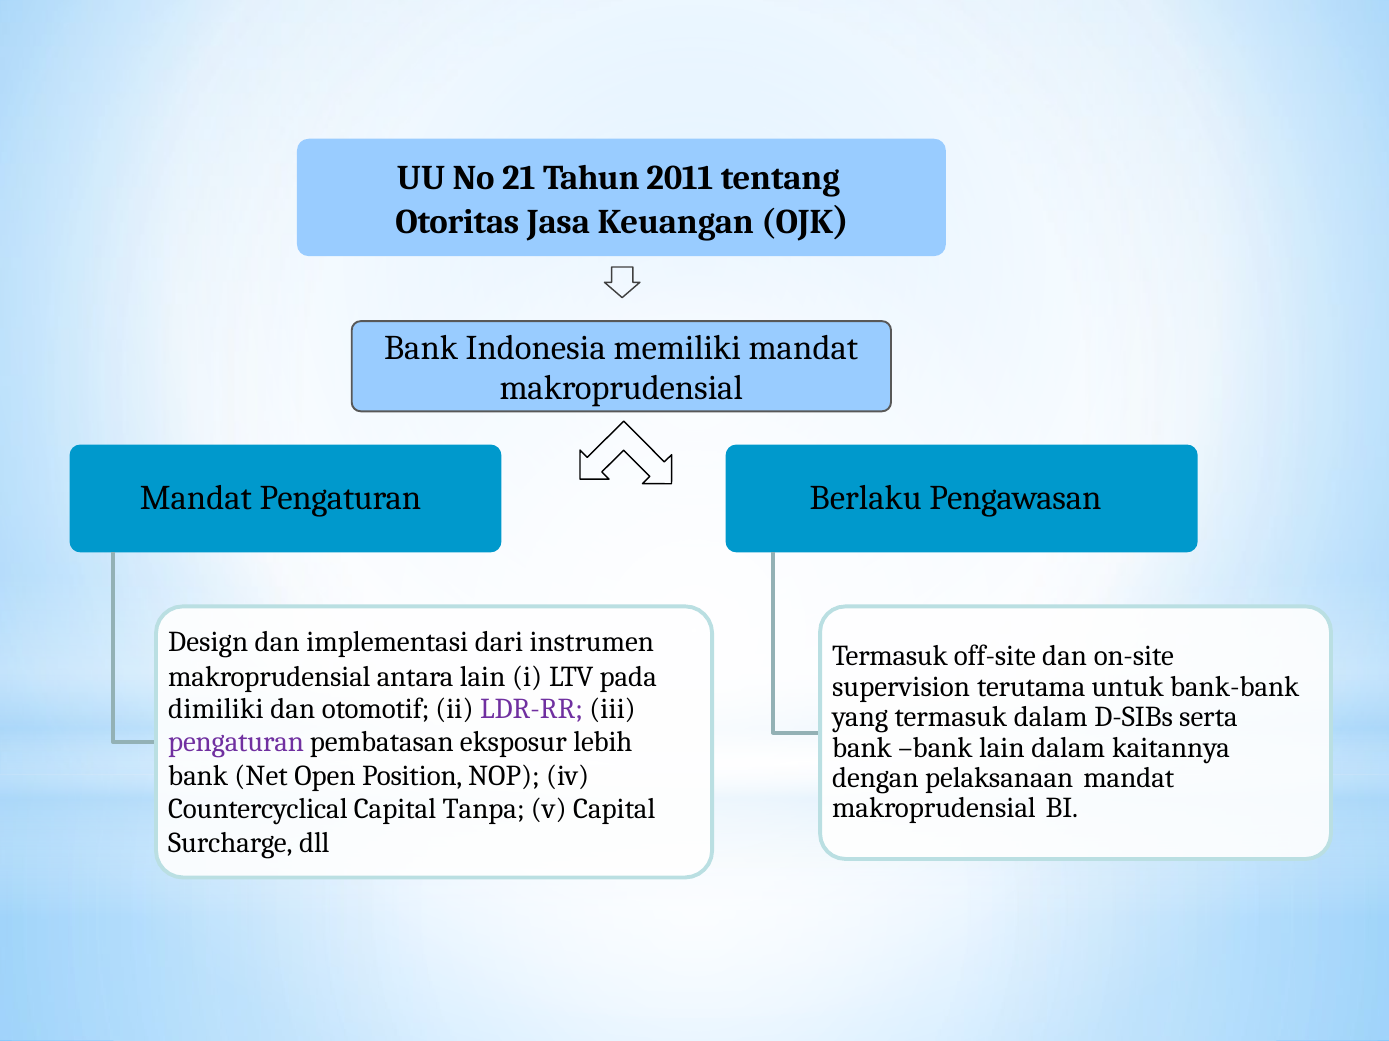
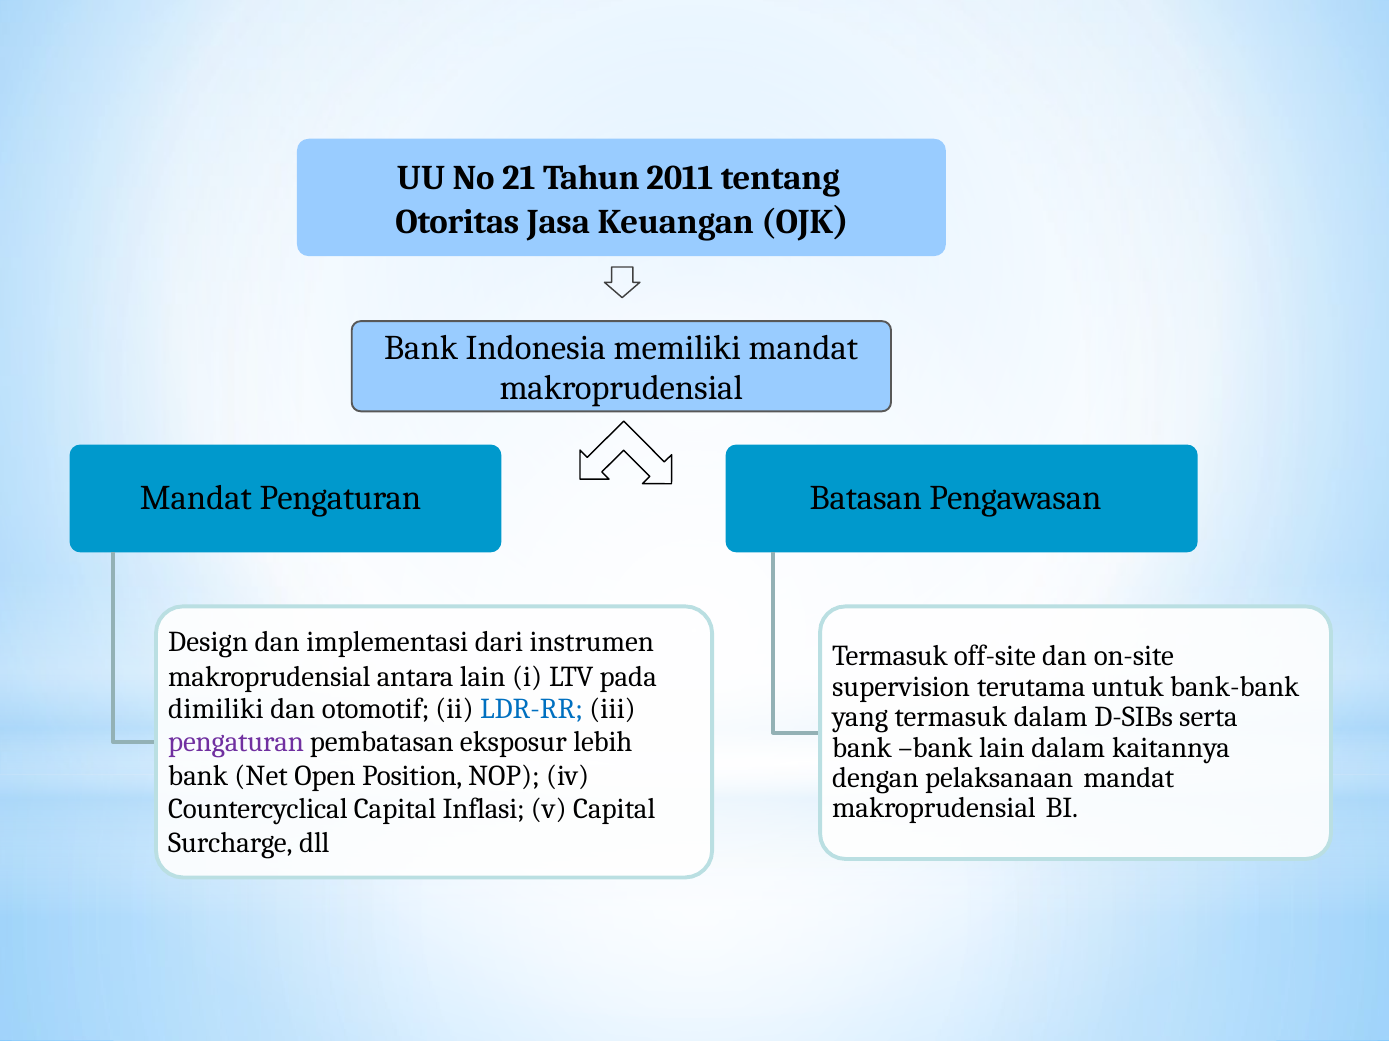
Berlaku: Berlaku -> Batasan (866, 498)
LDR-RR colour: purple -> blue (532, 709)
Tanpa: Tanpa -> Inflasi (484, 810)
